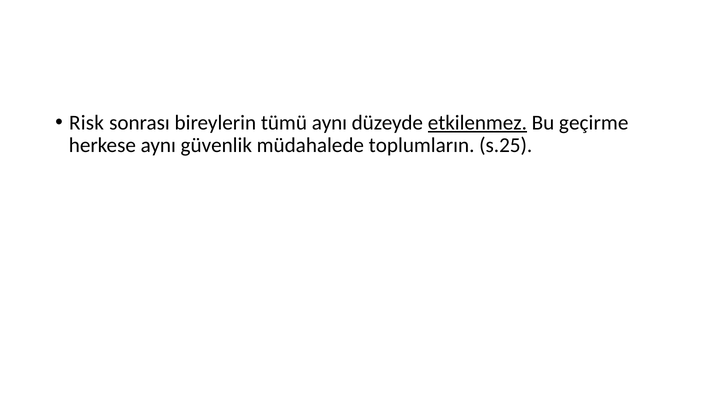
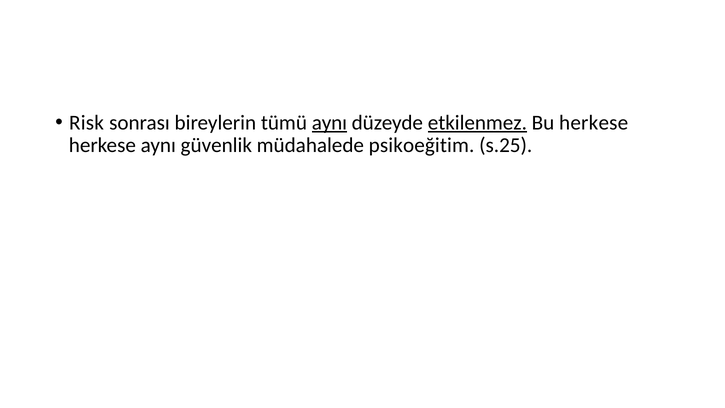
aynı underline: none -> present (329, 123)
Bu geçirme: geçirme -> herkese (594, 123)
toplumların: toplumların -> psikoeğitim (422, 145)
